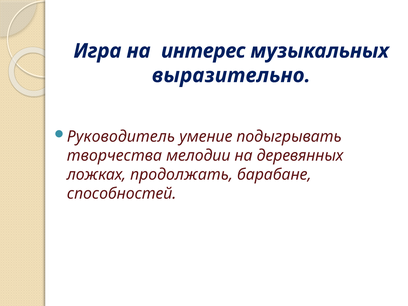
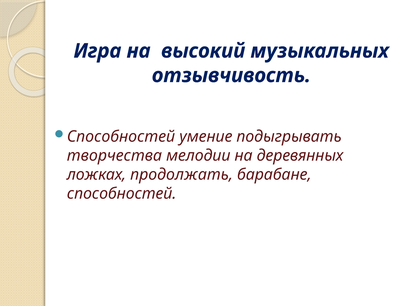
интерес: интерес -> высокий (203, 51)
выразительно: выразительно -> отзывчивость (231, 75)
Руководитель: Руководитель -> Способностей (121, 137)
